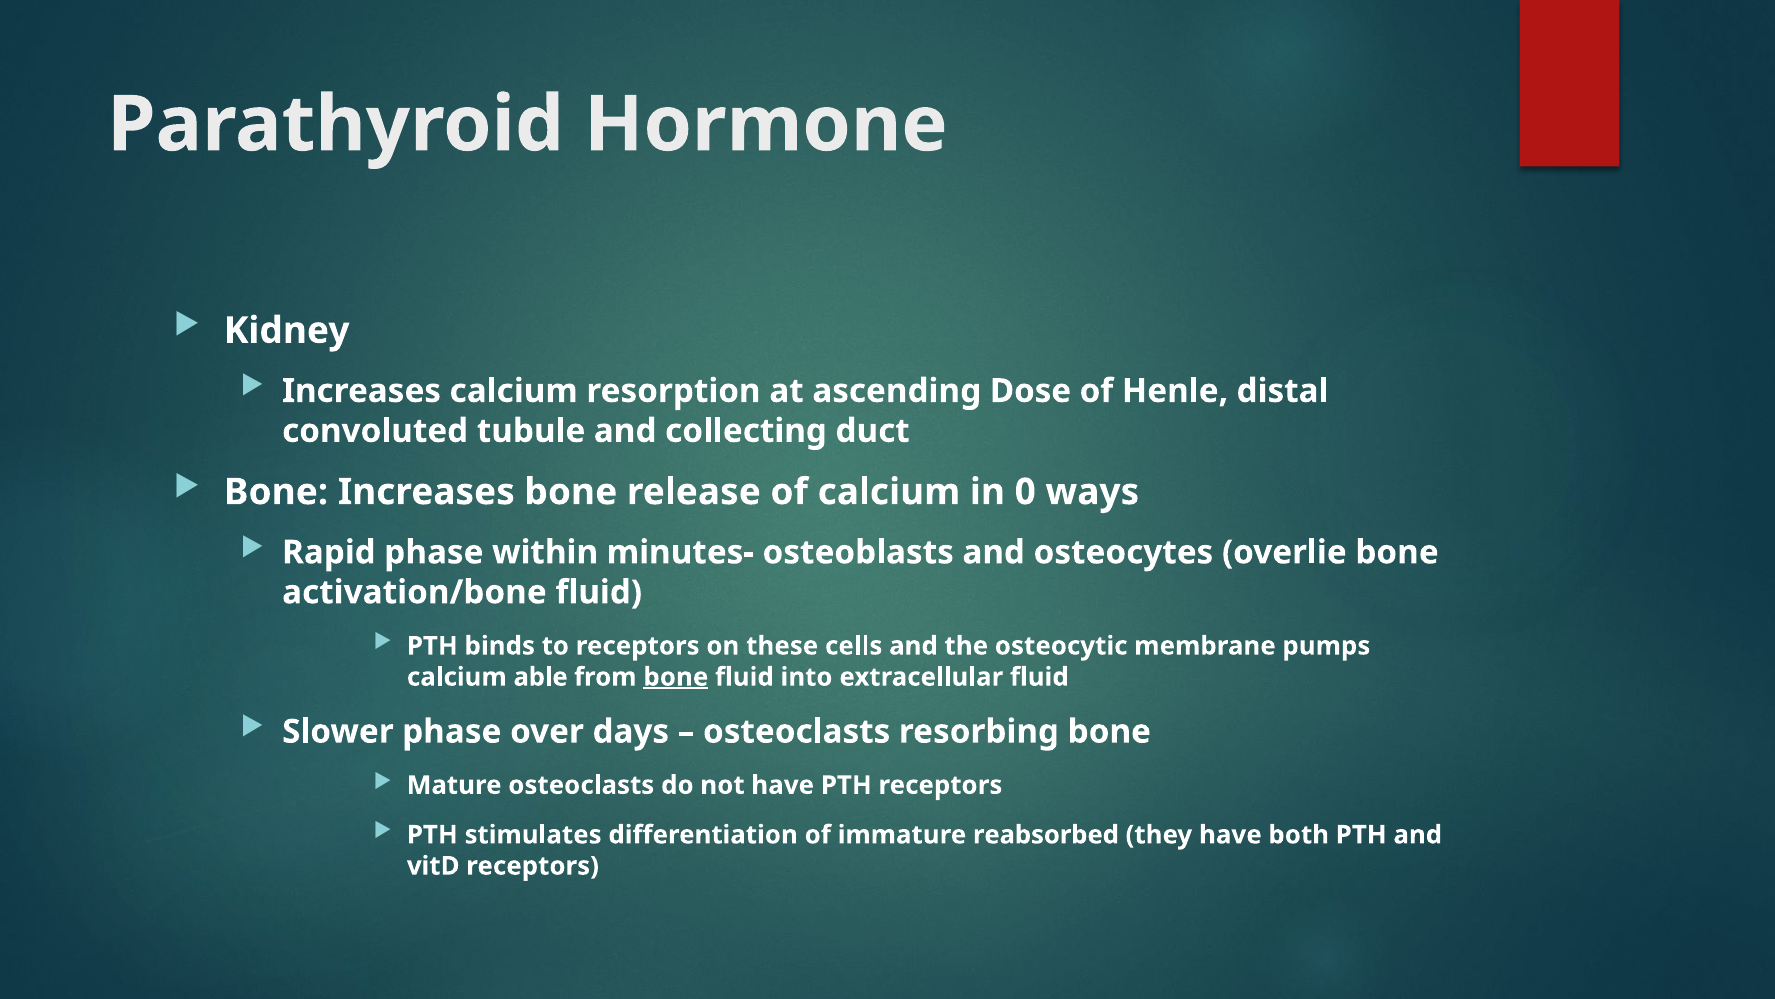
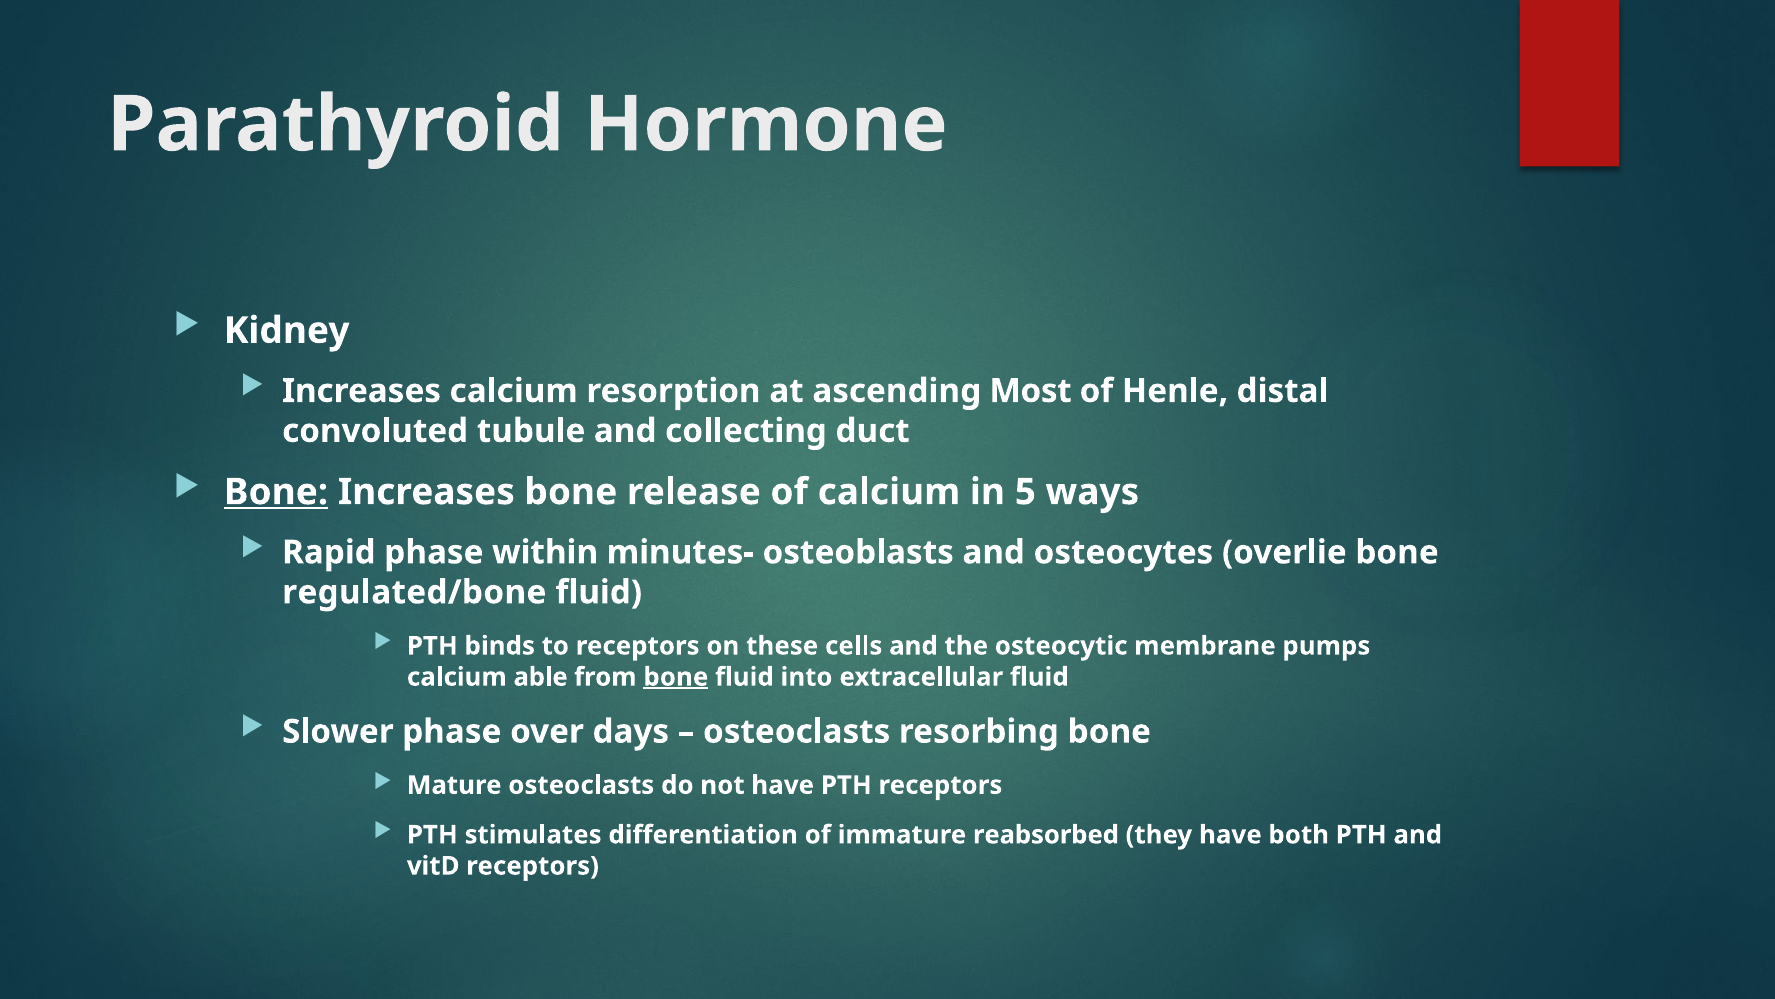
Dose: Dose -> Most (1031, 391)
Bone underline: none -> present (276, 492)
0: 0 -> 5 (1025, 492)
activation/bone: activation/bone -> regulated/bone (414, 592)
